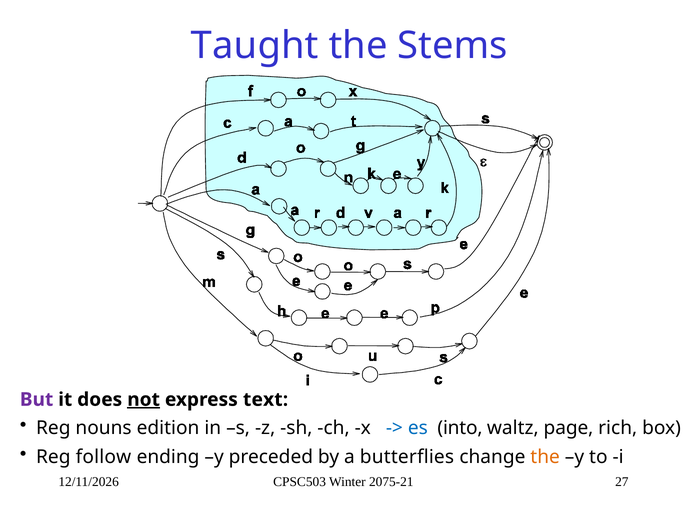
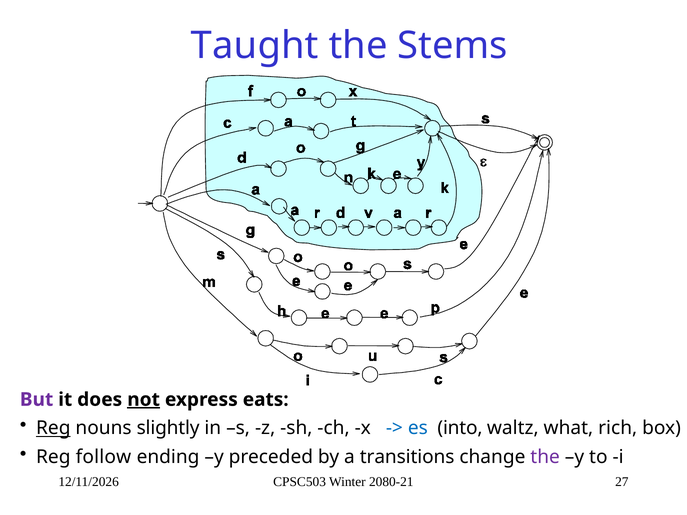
text: text -> eats (266, 400)
Reg underline: none -> present (53, 428)
edition: edition -> slightly (168, 428)
page: page -> what (568, 428)
butterflies: butterflies -> transitions (407, 457)
the colour: orange -> purple (545, 457)
2075-21: 2075-21 -> 2080-21 (391, 482)
